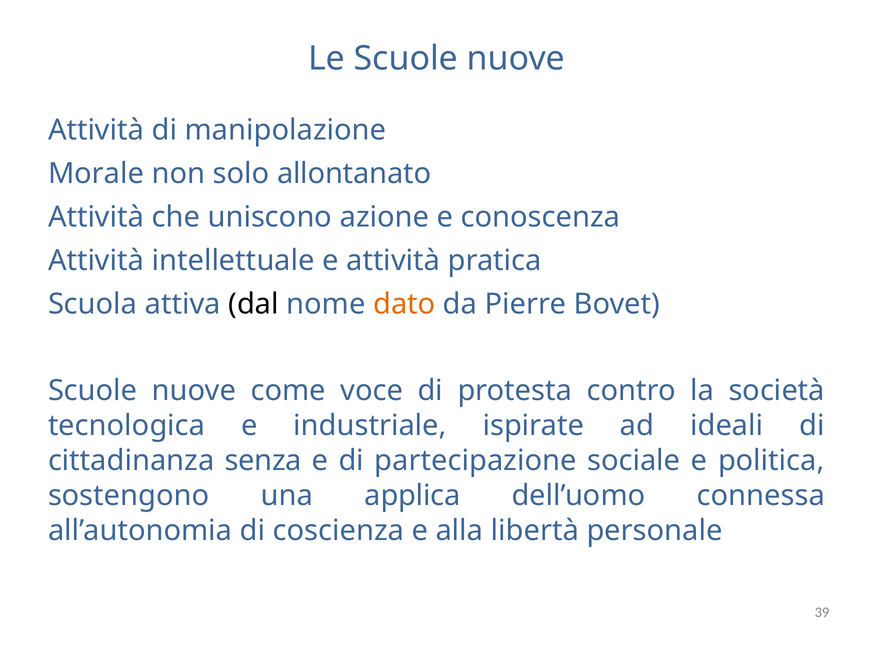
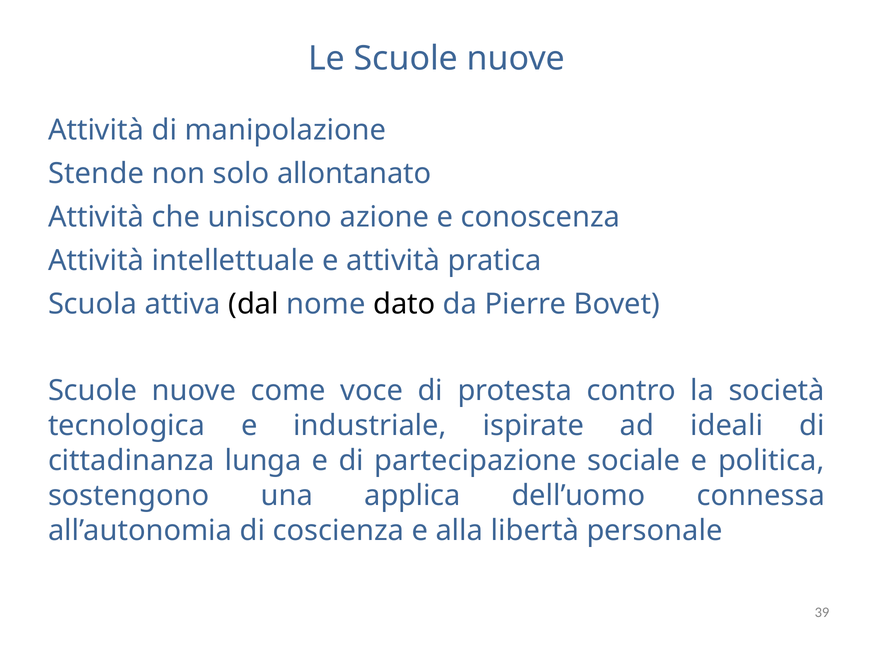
Morale: Morale -> Stende (96, 174)
dato colour: orange -> black (404, 304)
senza: senza -> lunga (263, 460)
